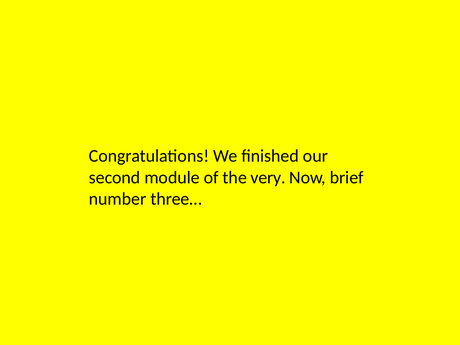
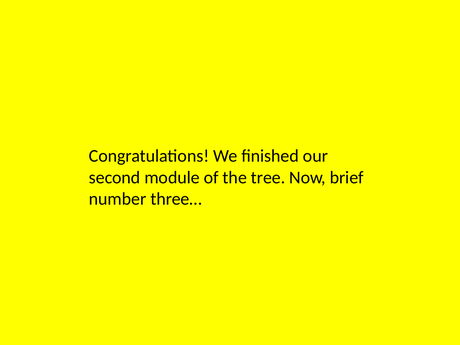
very: very -> tree (268, 178)
